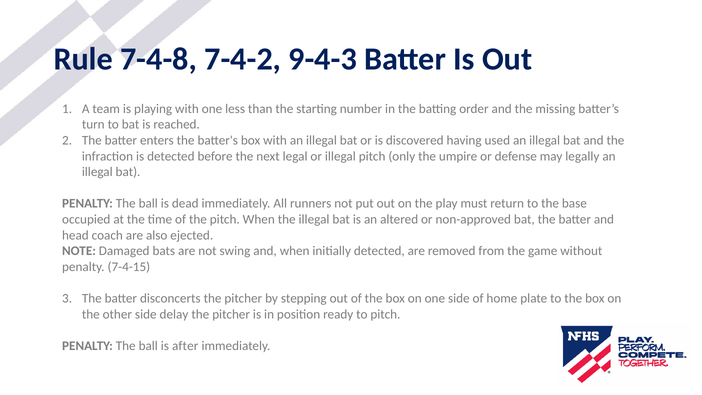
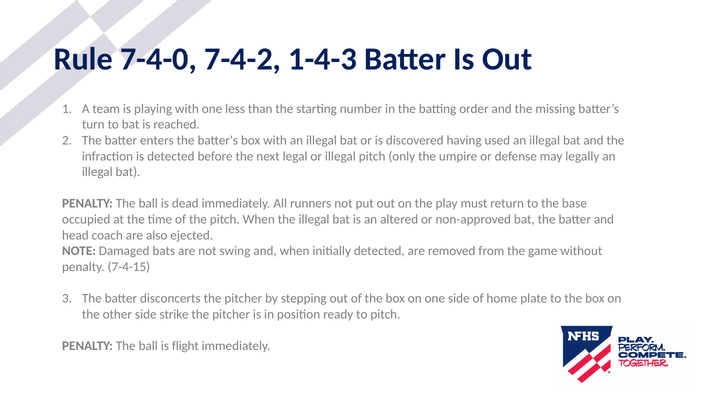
7-4-8: 7-4-8 -> 7-4-0 (159, 59)
9-4-3: 9-4-3 -> 1-4-3 (323, 59)
delay: delay -> strike (174, 314)
after: after -> flight (185, 346)
